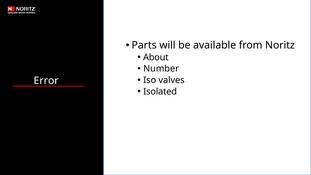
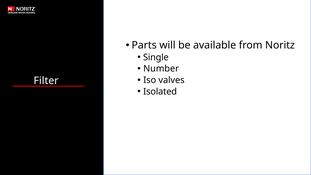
About: About -> Single (156, 57)
Error: Error -> Filter (46, 81)
